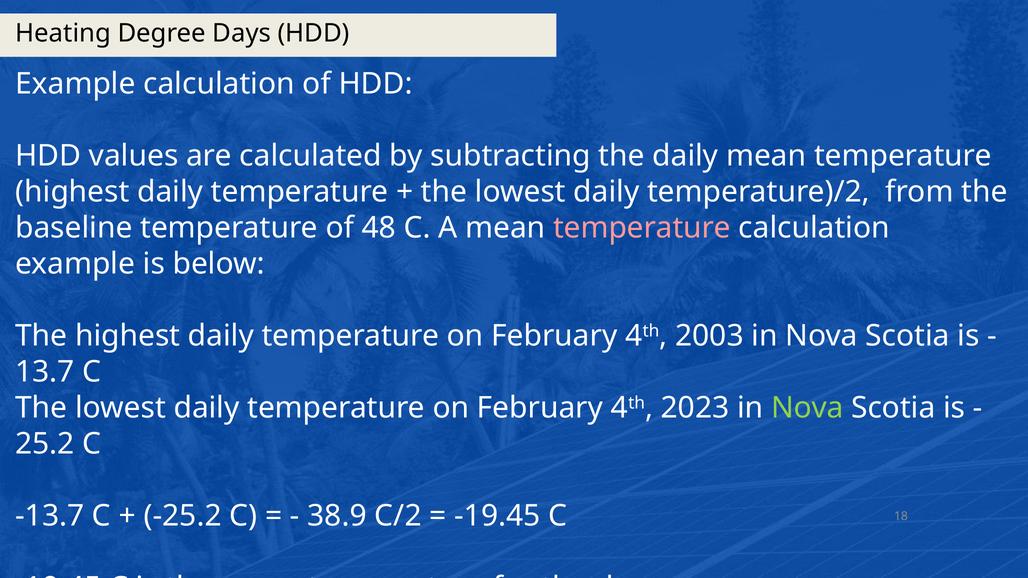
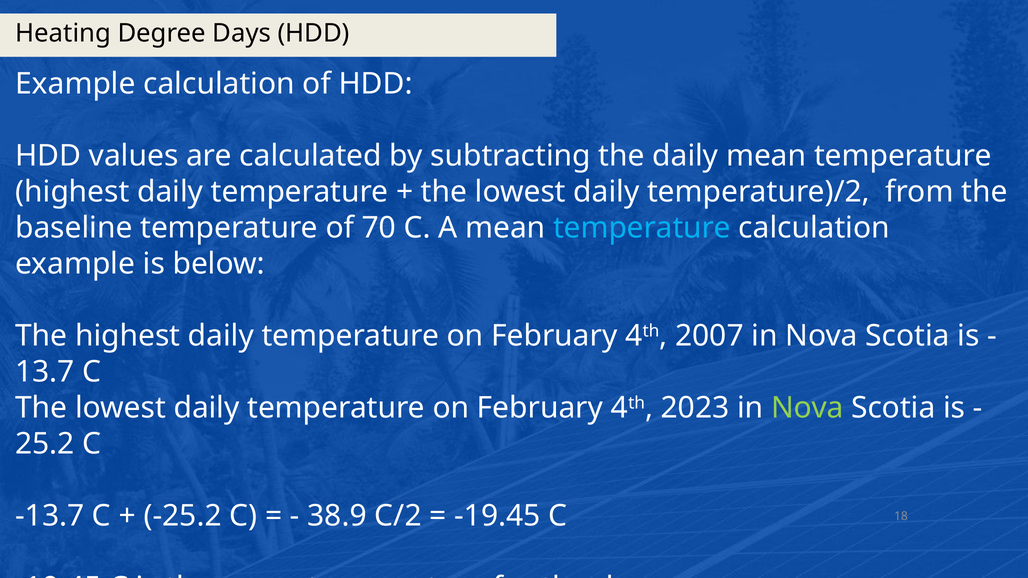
48: 48 -> 70 (379, 228)
temperature colour: pink -> light blue (642, 228)
2003: 2003 -> 2007 (709, 336)
